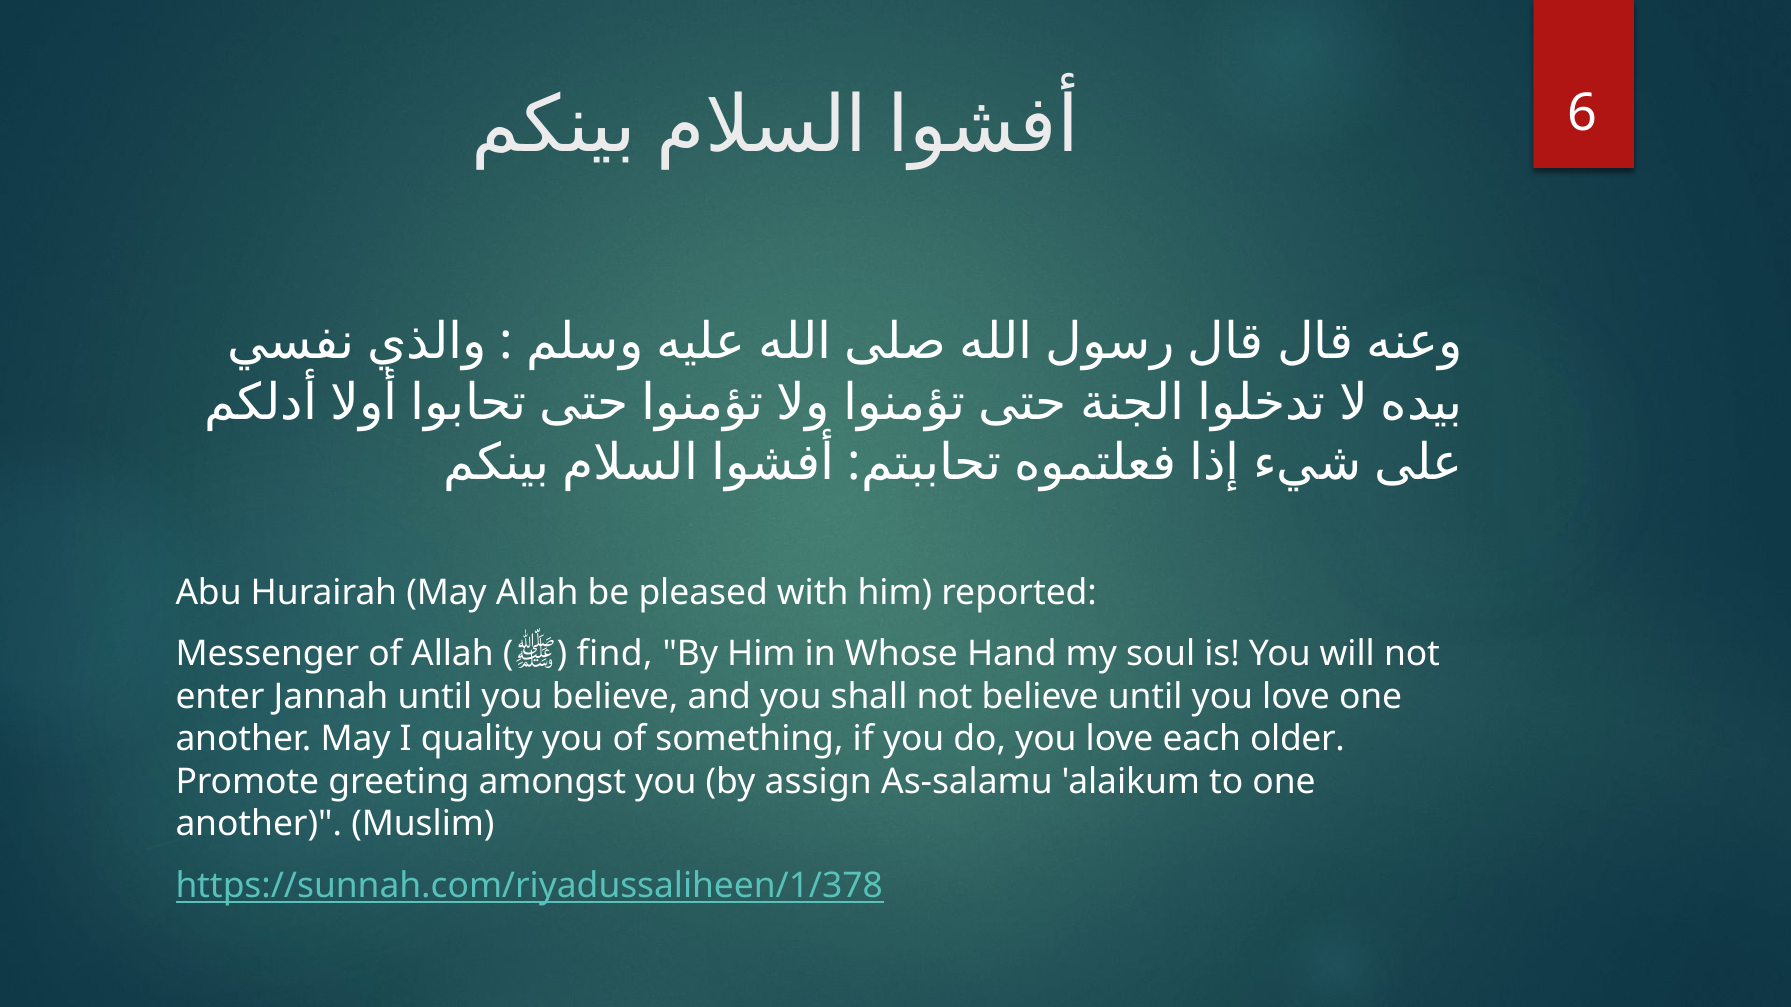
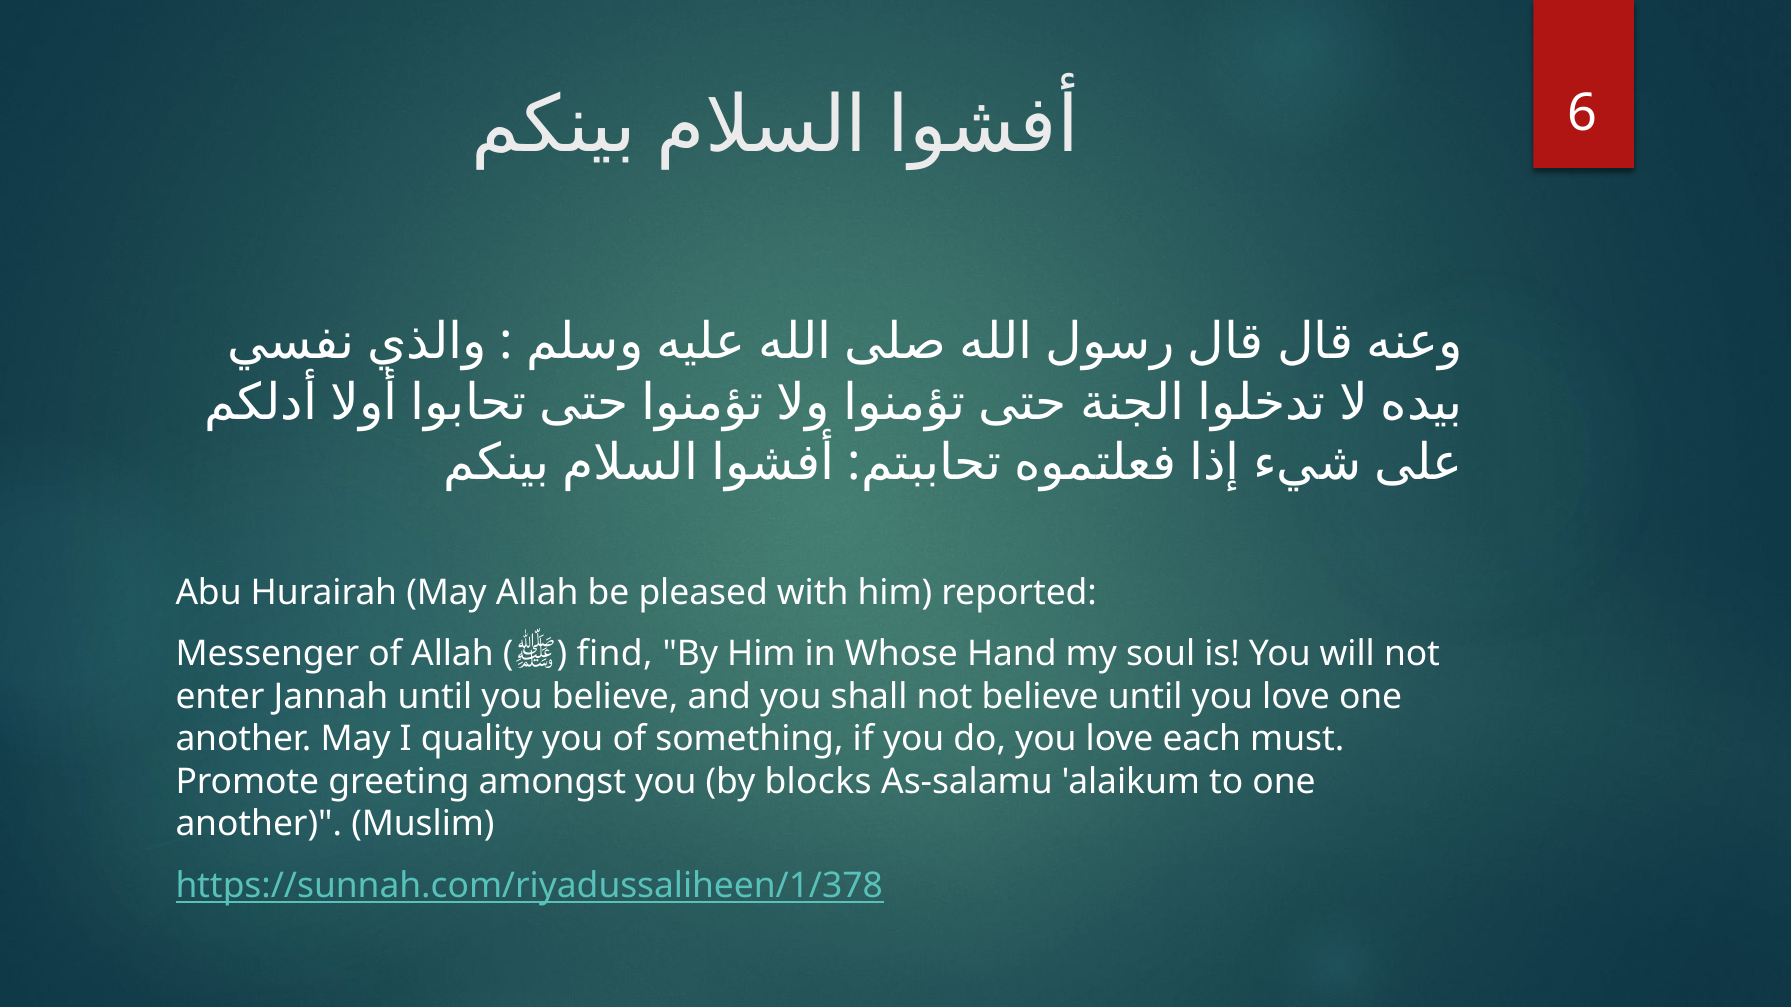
older: older -> must (1297, 740)
assign: assign -> blocks (818, 782)
